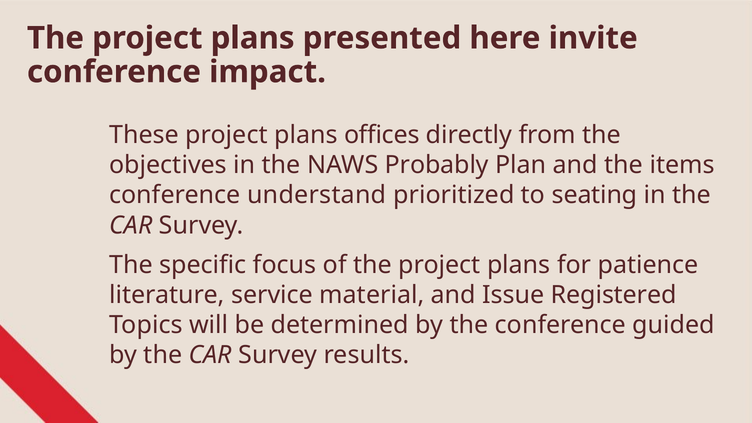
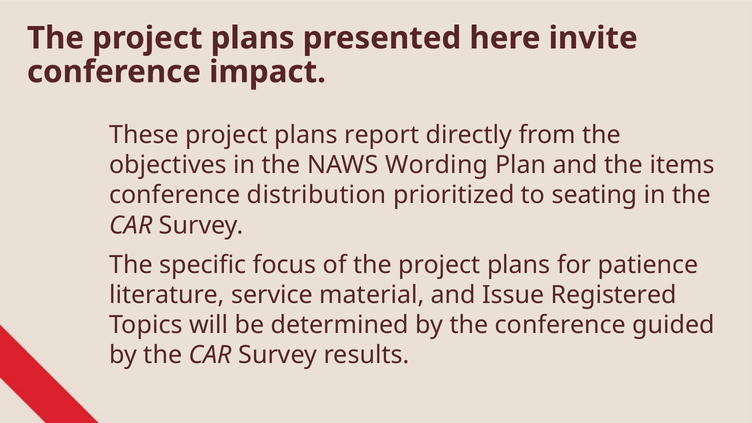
offices: offices -> report (382, 135)
Probably: Probably -> Wording (437, 165)
understand: understand -> distribution (317, 195)
